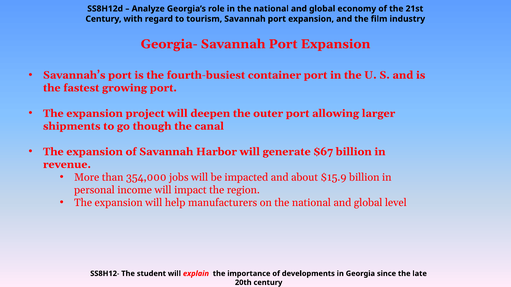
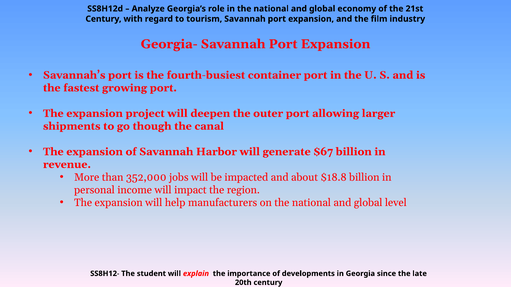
354,000: 354,000 -> 352,000 (146, 177)
$15.9: $15.9 -> $18.8 (334, 177)
